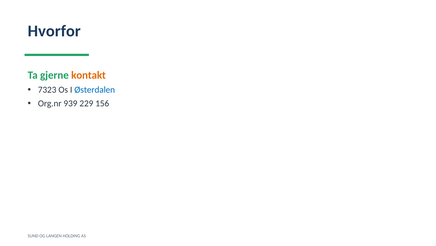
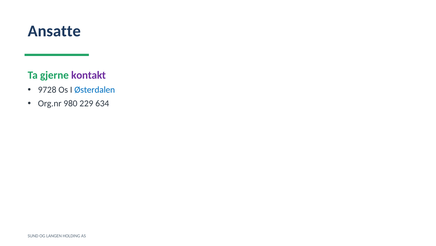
Hvorfor: Hvorfor -> Ansatte (54, 31)
kontakt colour: orange -> purple (89, 75)
7323: 7323 -> 9728 (47, 90)
939: 939 -> 980 (70, 103)
156: 156 -> 634 (102, 103)
